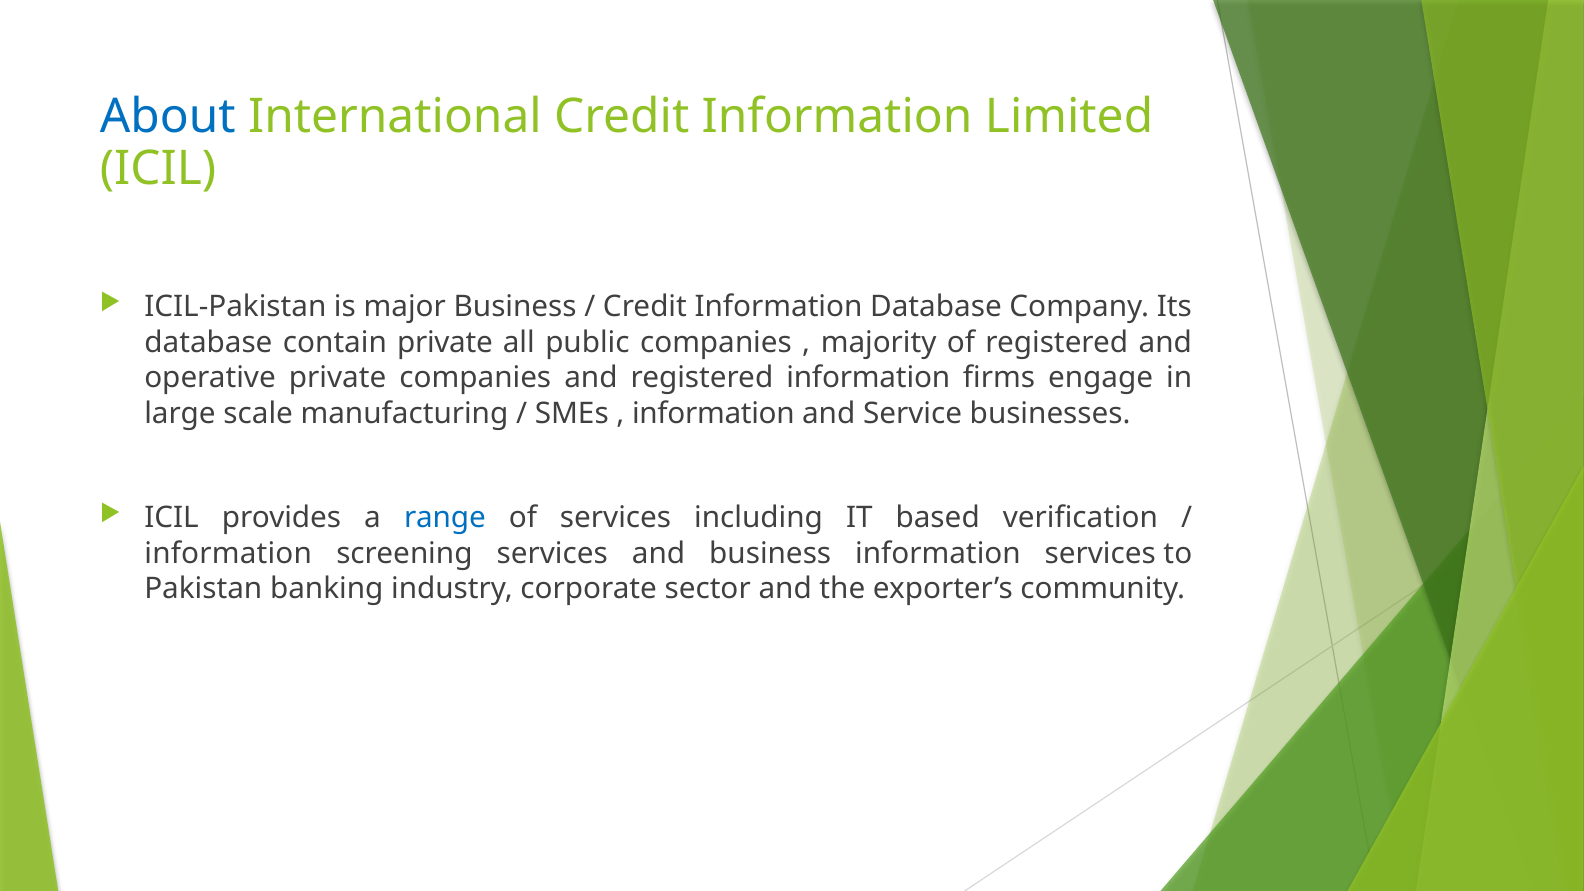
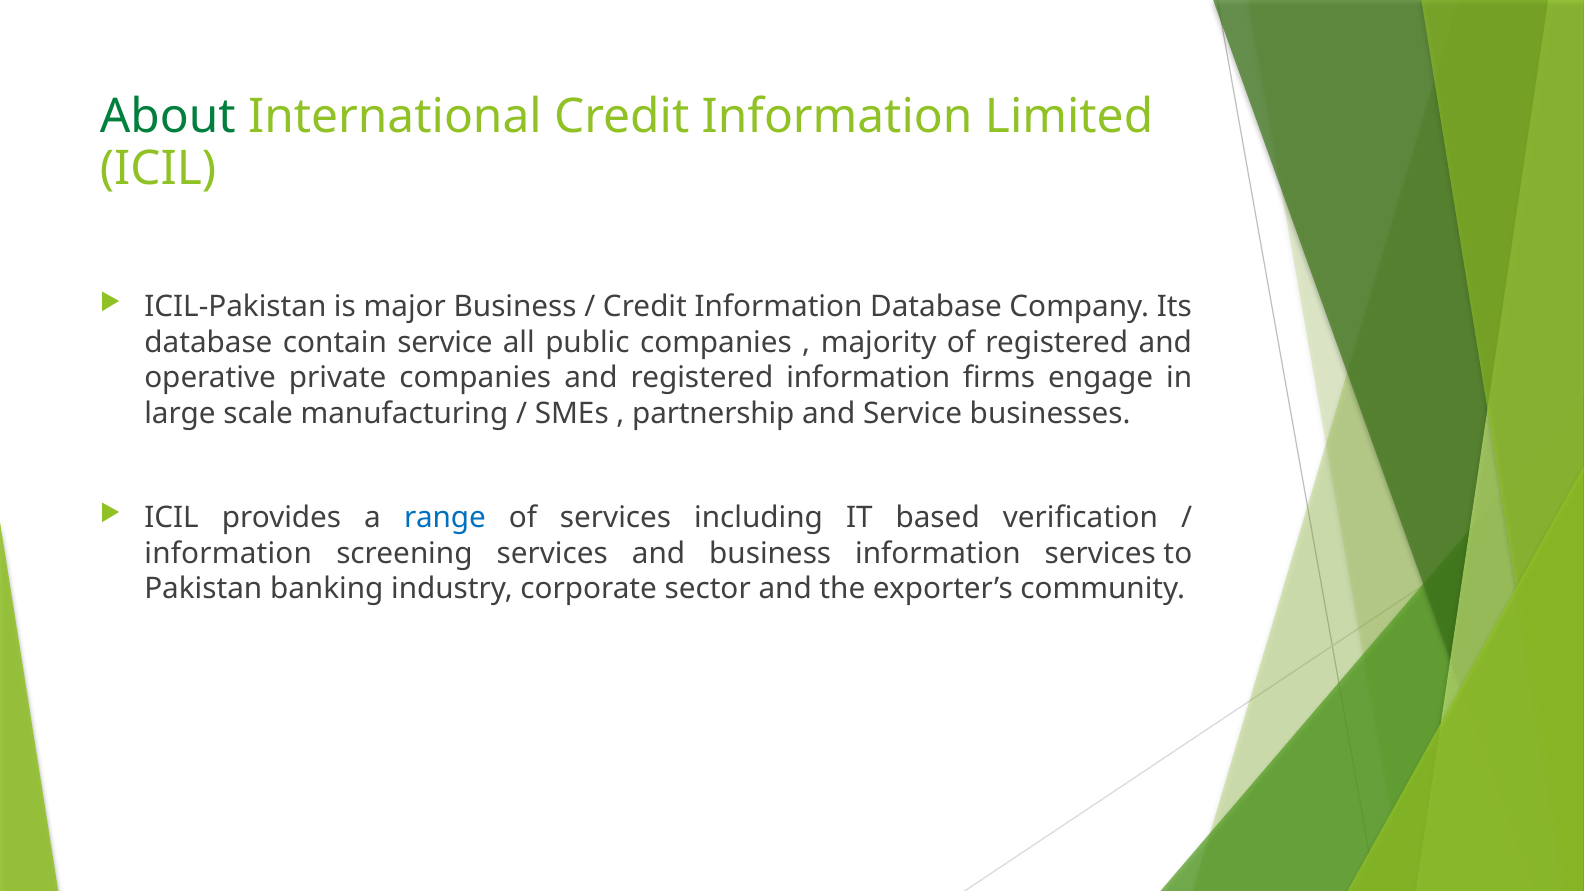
About colour: blue -> green (168, 117)
contain private: private -> service (445, 342)
information: information -> partnership (713, 413)
